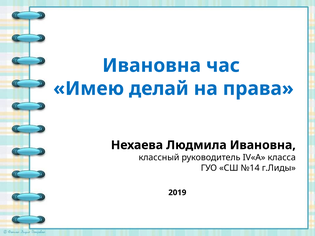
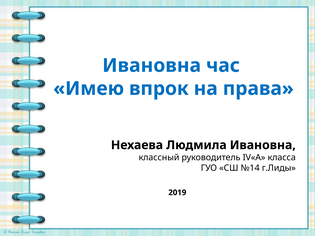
делай: делай -> впрок (159, 89)
